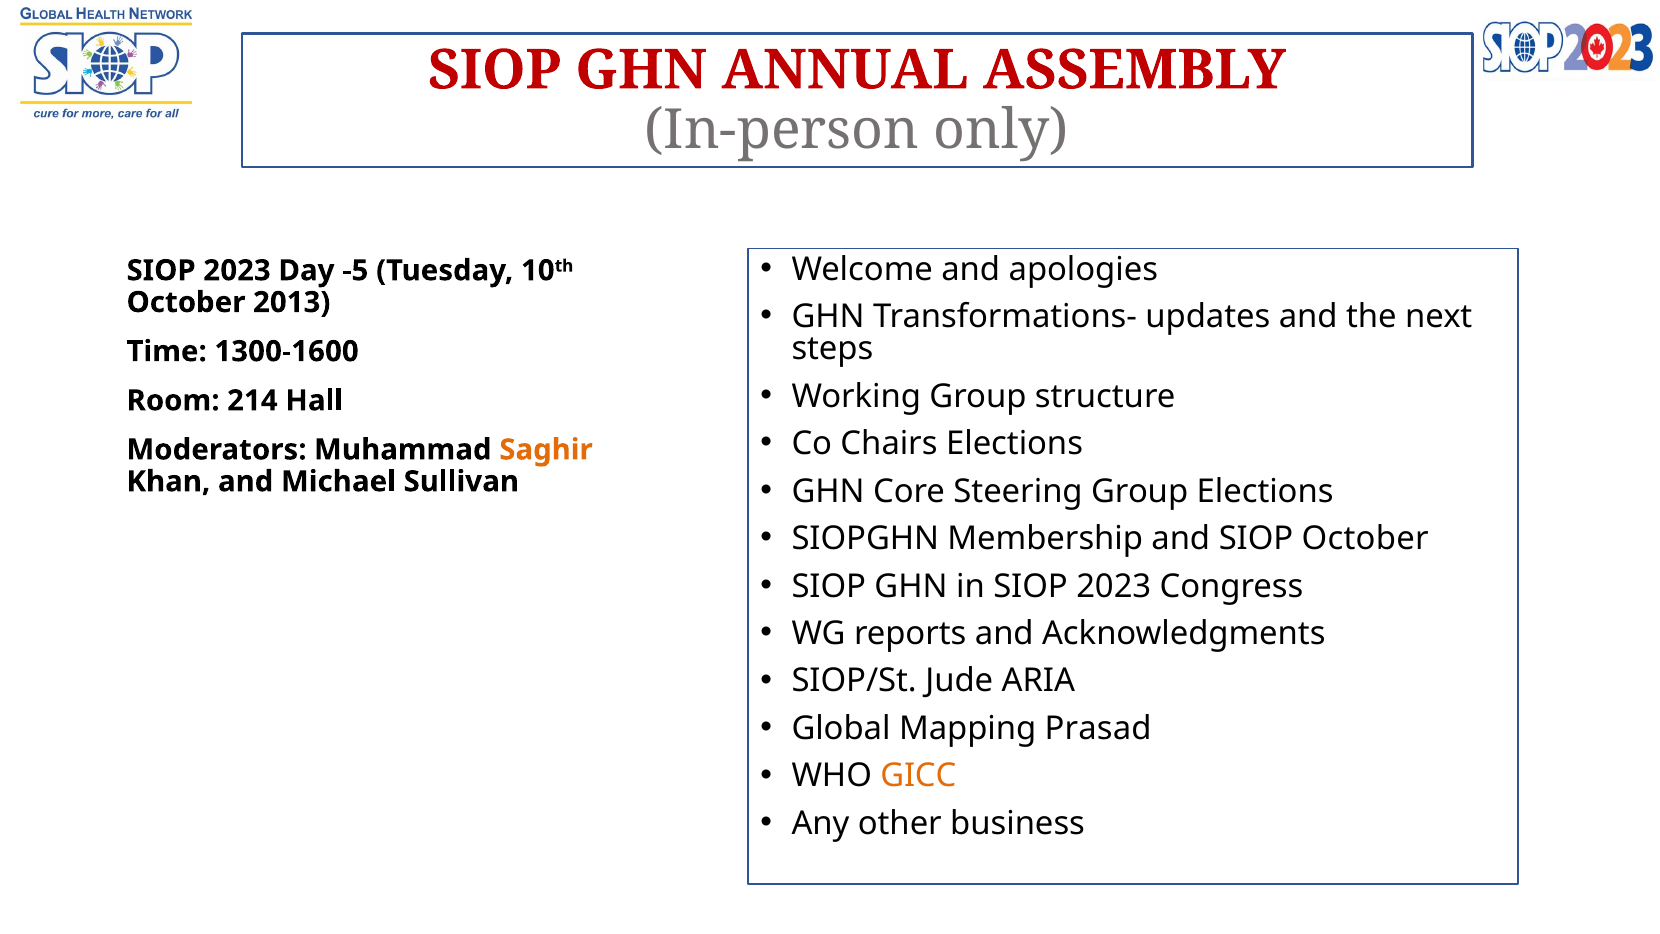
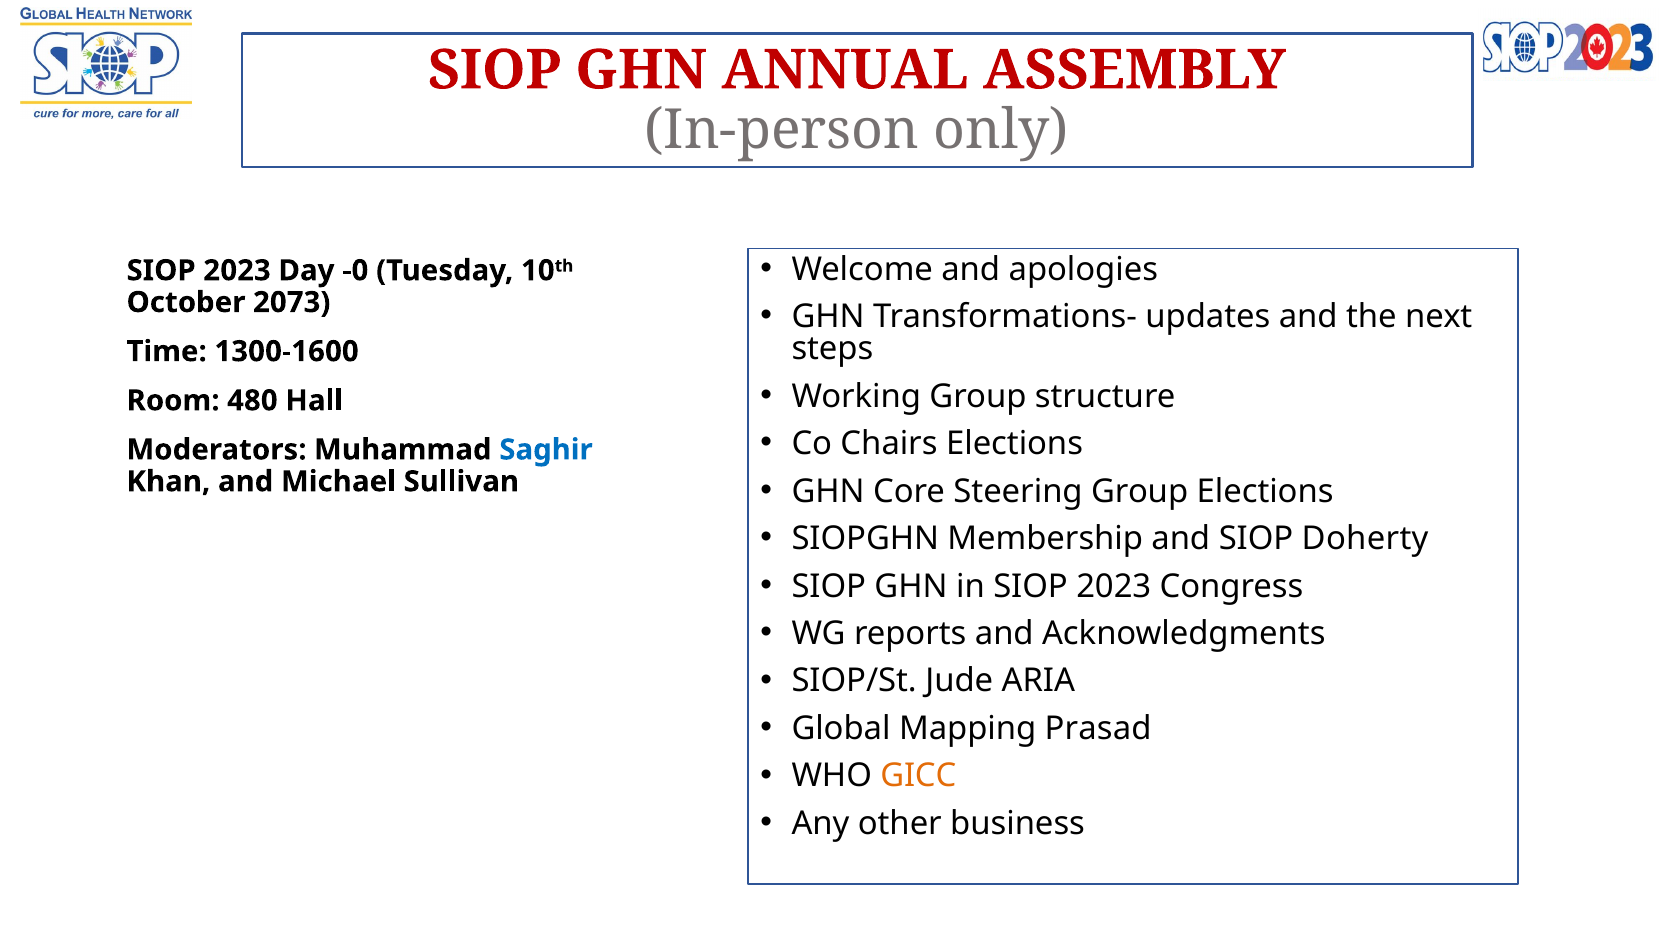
-5: -5 -> -0 (355, 271)
2013: 2013 -> 2073 (292, 302)
214: 214 -> 480 (252, 401)
Saghir colour: orange -> blue (546, 450)
SIOP October: October -> Doherty (1365, 539)
